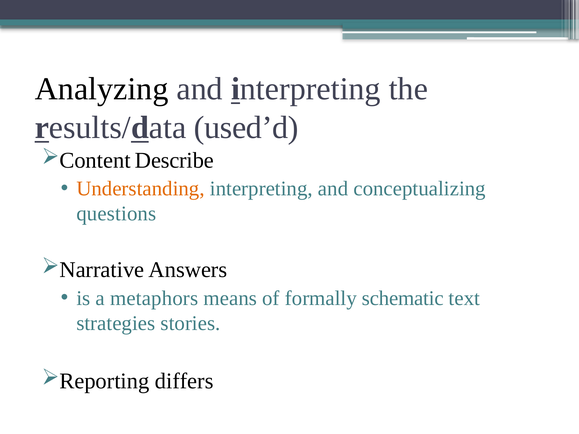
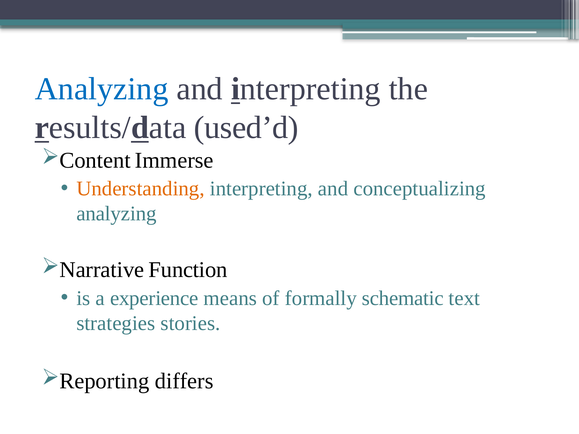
Analyzing colour: black -> blue (102, 89)
Describe: Describe -> Immerse (174, 160)
questions: questions -> analyzing (116, 214)
Answers: Answers -> Function (188, 270)
metaphors: metaphors -> experience (154, 298)
